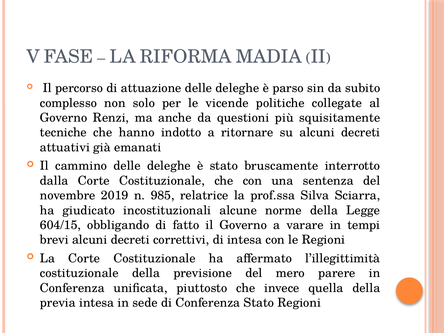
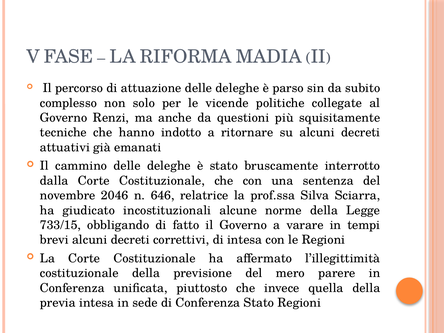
2019: 2019 -> 2046 (115, 195)
985: 985 -> 646 (163, 195)
604/15: 604/15 -> 733/15 (60, 225)
